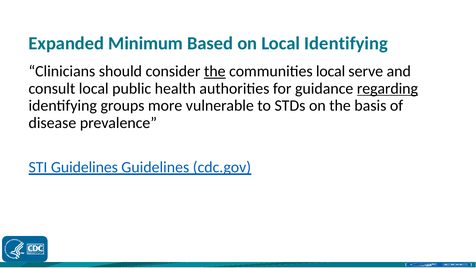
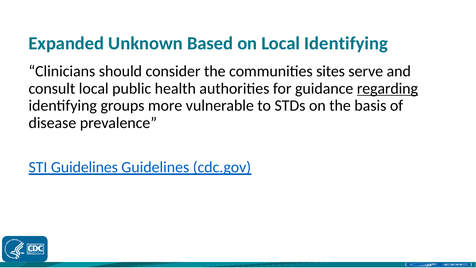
Minimum: Minimum -> Unknown (146, 43)
the underline: present -> none (215, 71)
communities local: local -> sites (331, 71)
